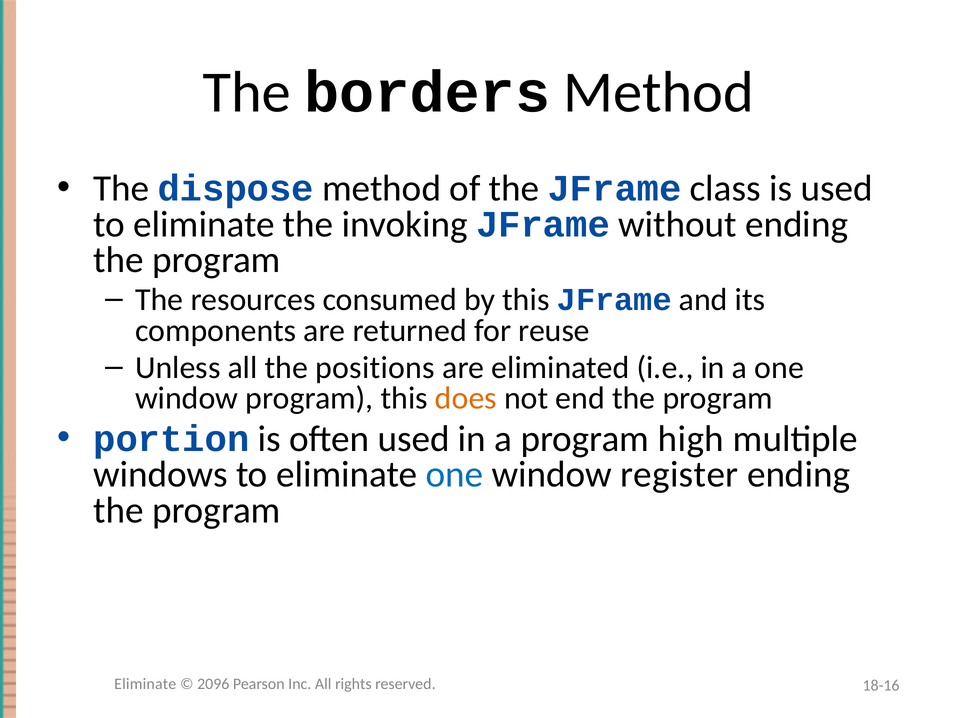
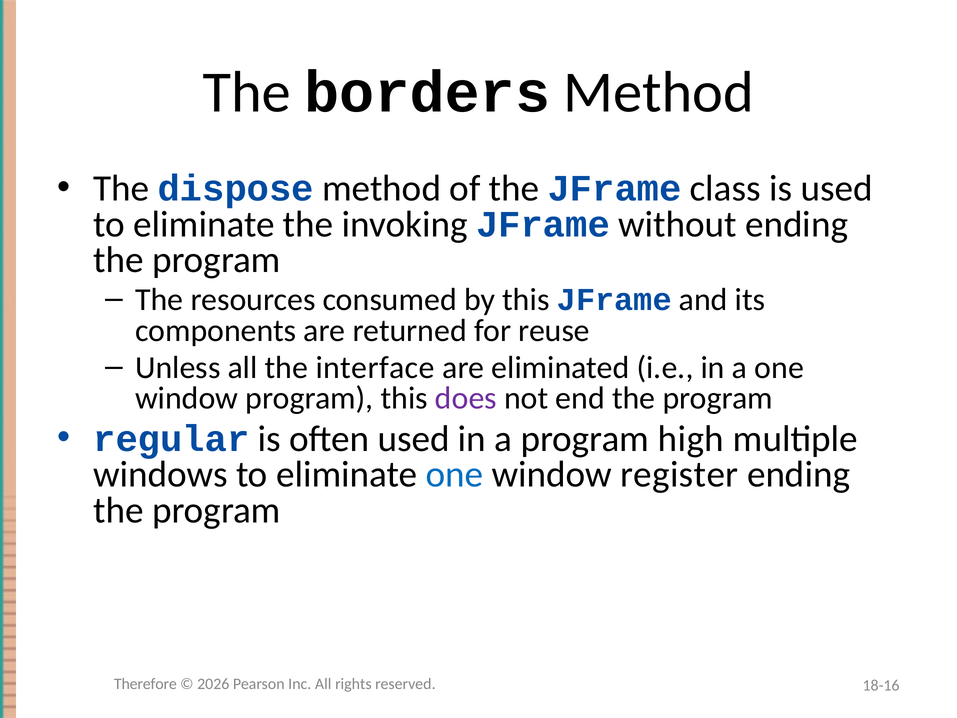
positions: positions -> interface (375, 367)
does colour: orange -> purple (466, 398)
portion: portion -> regular (171, 439)
Eliminate: Eliminate -> Therefore (145, 684)
2096: 2096 -> 2026 (213, 684)
